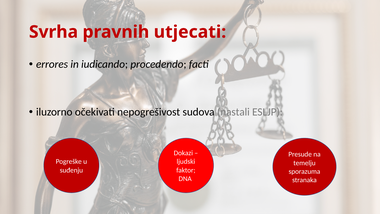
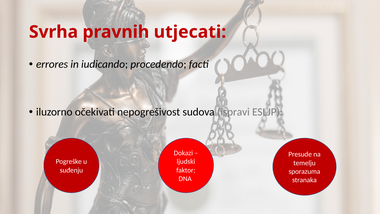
nastali: nastali -> ispravi (233, 112)
